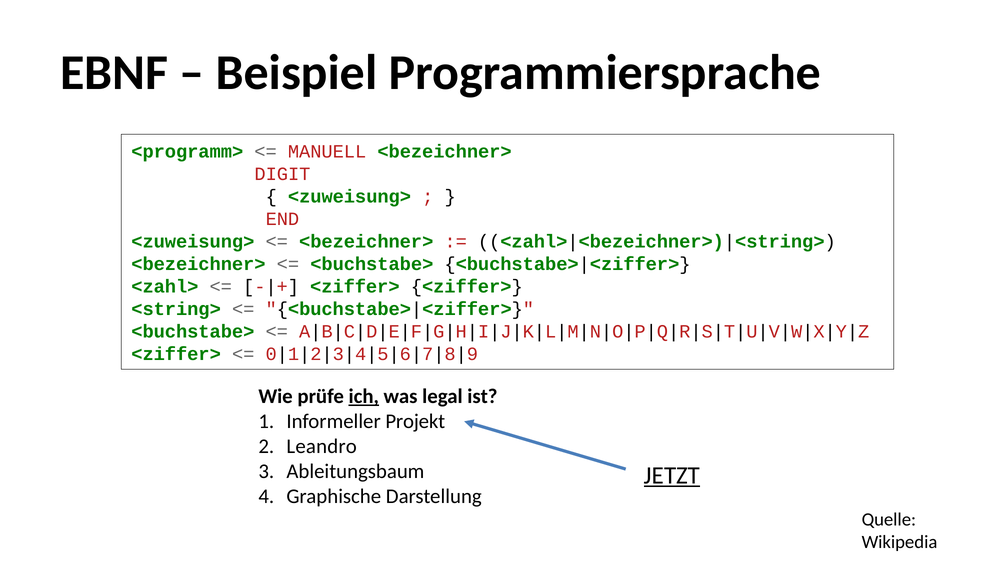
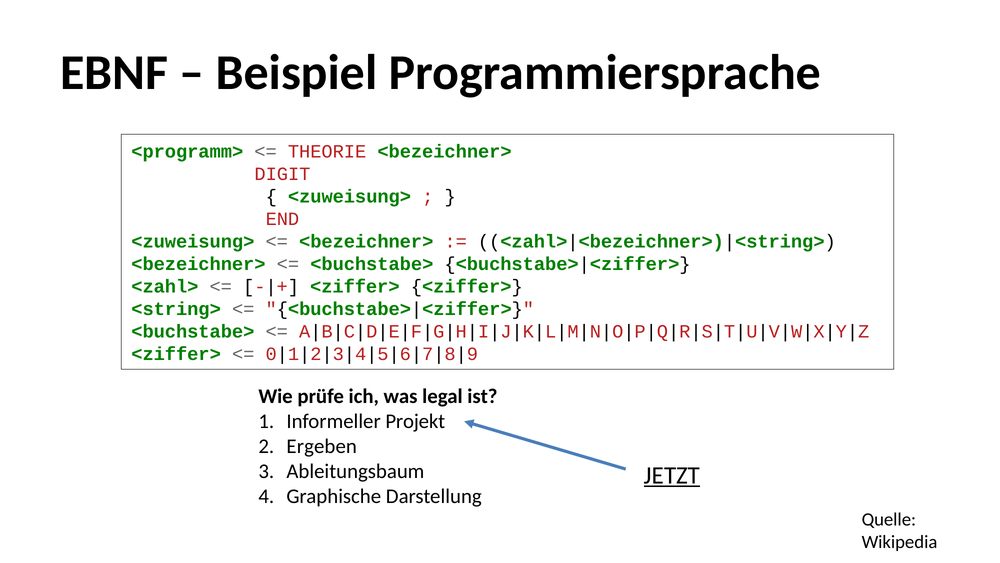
MANUELL: MANUELL -> THEORIE (327, 152)
ich underline: present -> none (364, 396)
Leandro: Leandro -> Ergeben (322, 446)
